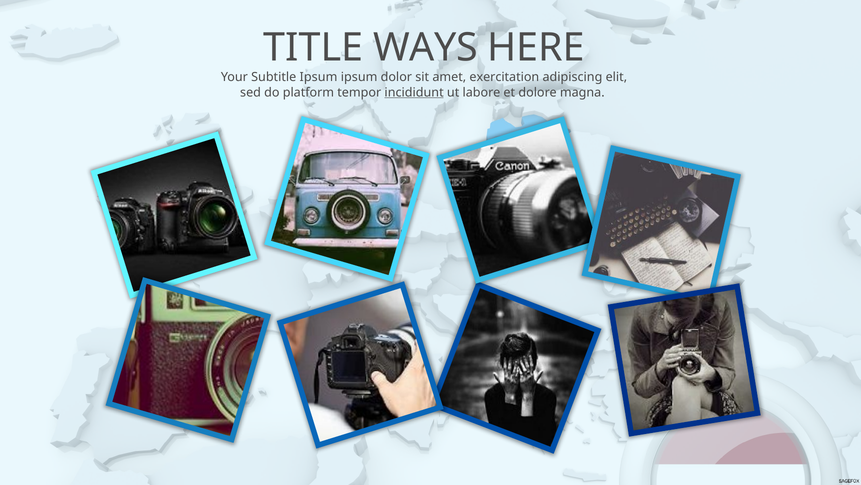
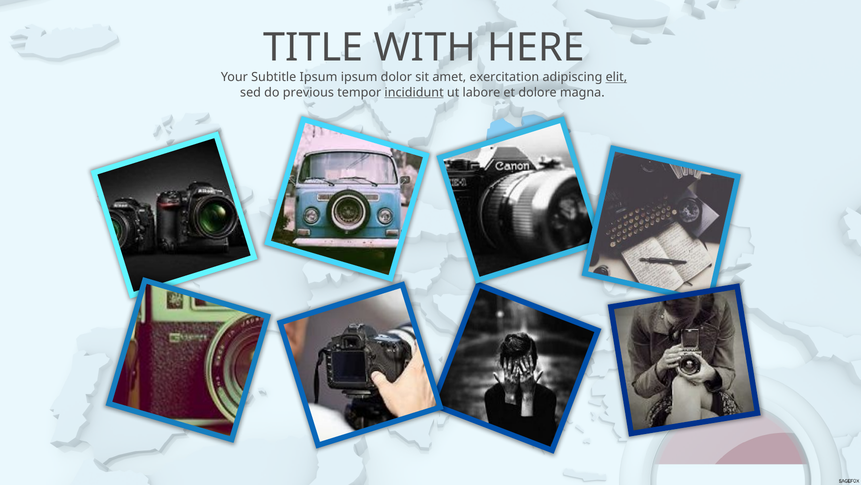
WAYS: WAYS -> WITH (425, 48)
elit underline: none -> present (616, 77)
platform: platform -> previous (308, 92)
